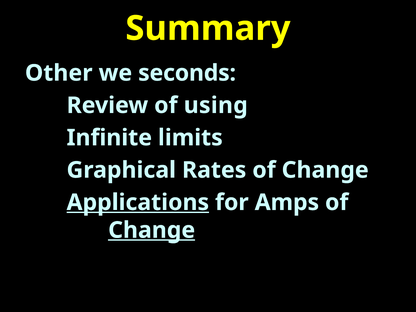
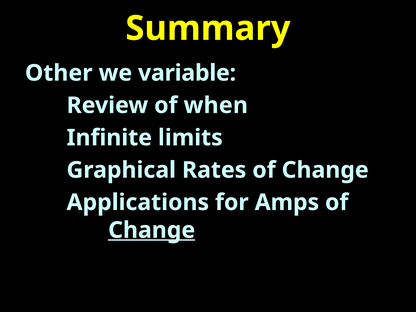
seconds: seconds -> variable (187, 73)
using: using -> when (216, 105)
Applications underline: present -> none (138, 202)
